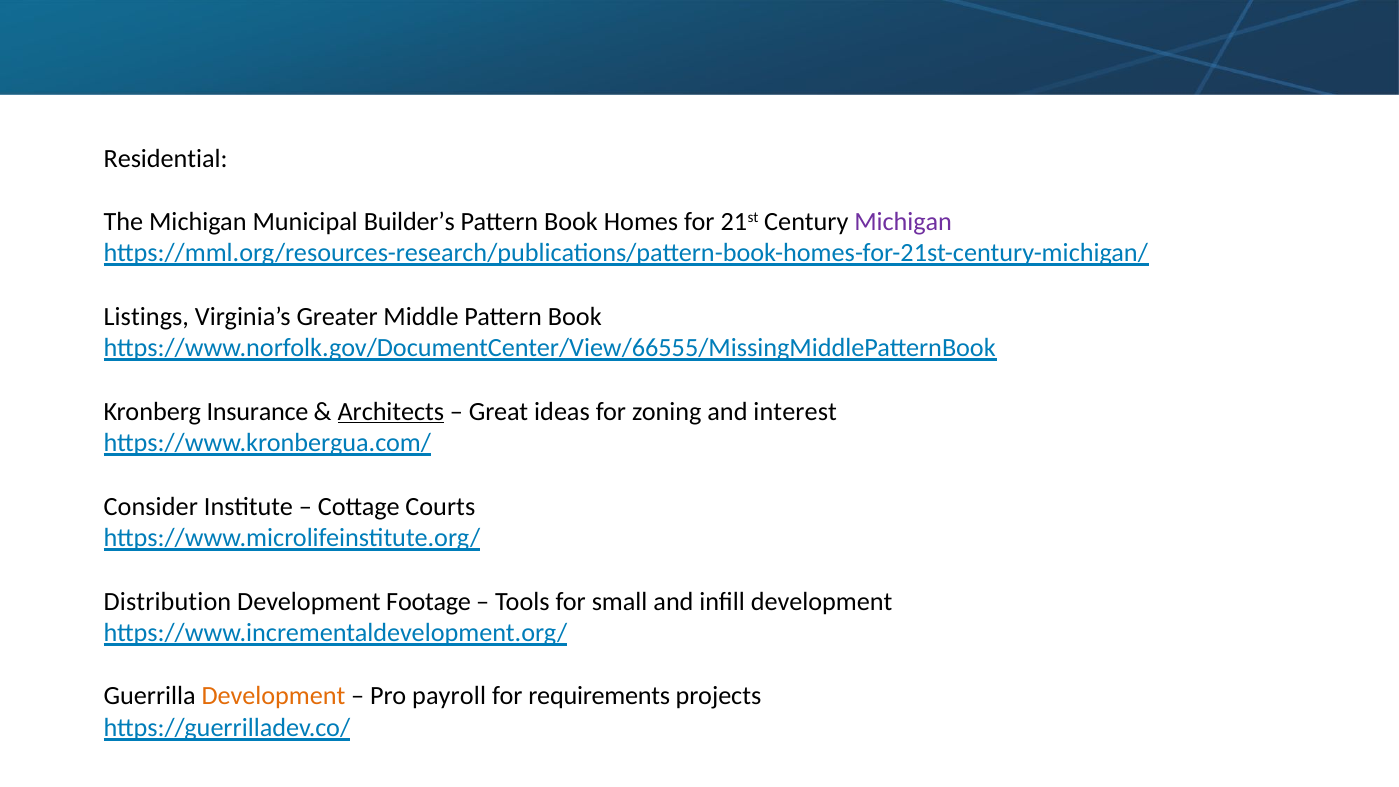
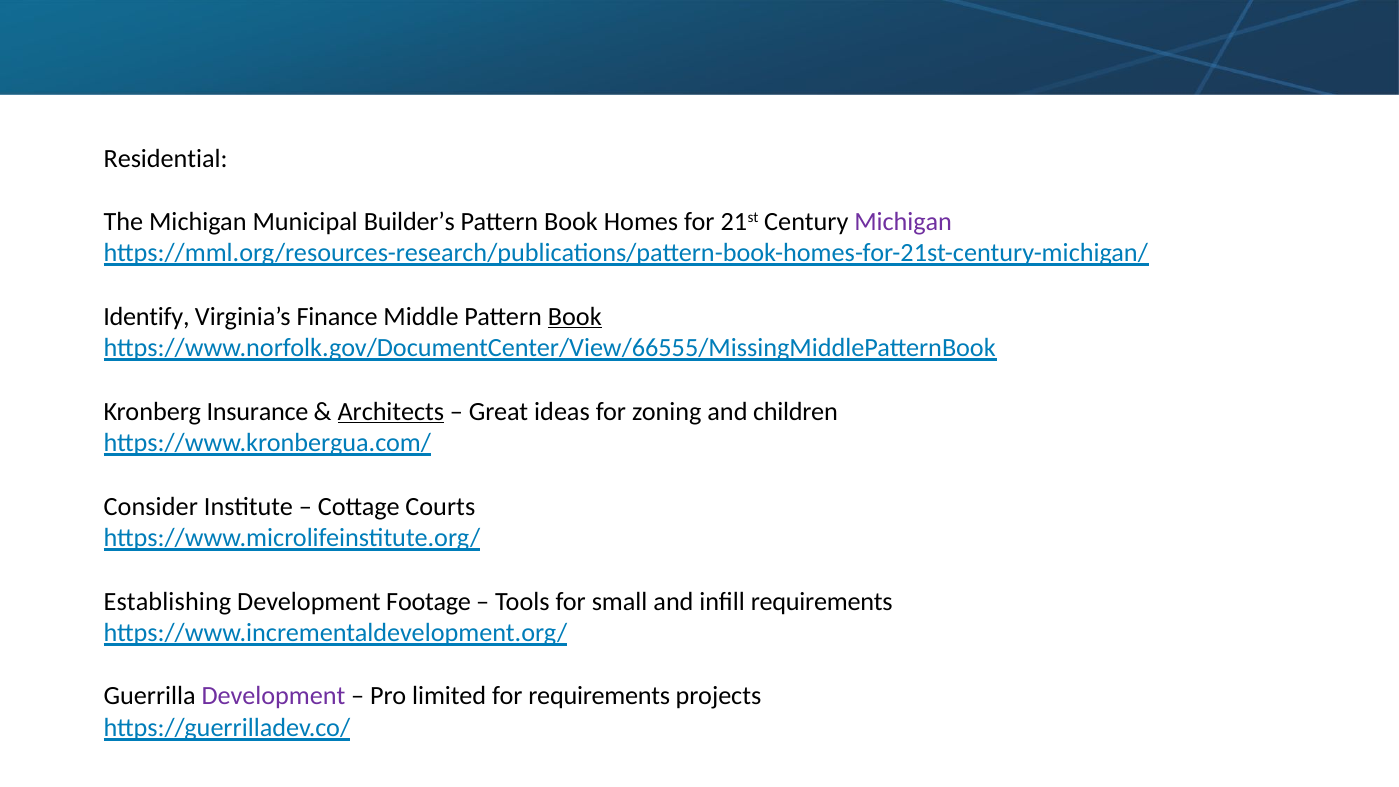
Listings: Listings -> Identify (146, 316)
Greater: Greater -> Finance (337, 316)
Book underline: none -> present (575, 316)
interest: interest -> children (795, 411)
Distribution: Distribution -> Establishing (167, 601)
infill development: development -> requirements (822, 601)
Development colour: orange -> purple (273, 696)
payroll: payroll -> limited (449, 696)
